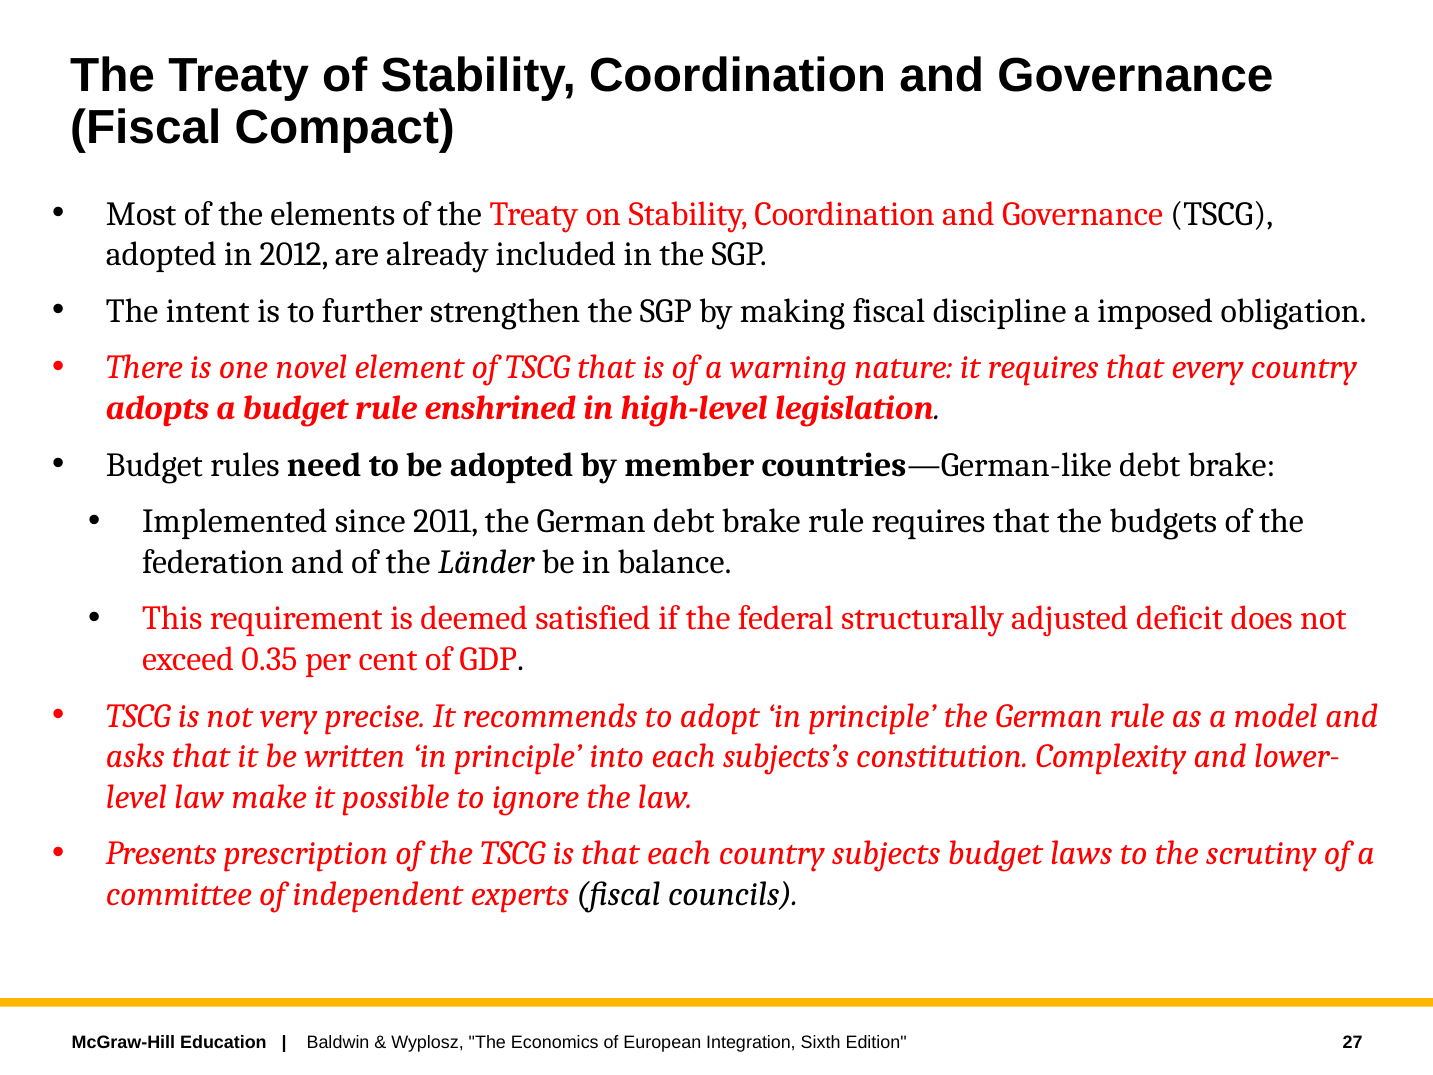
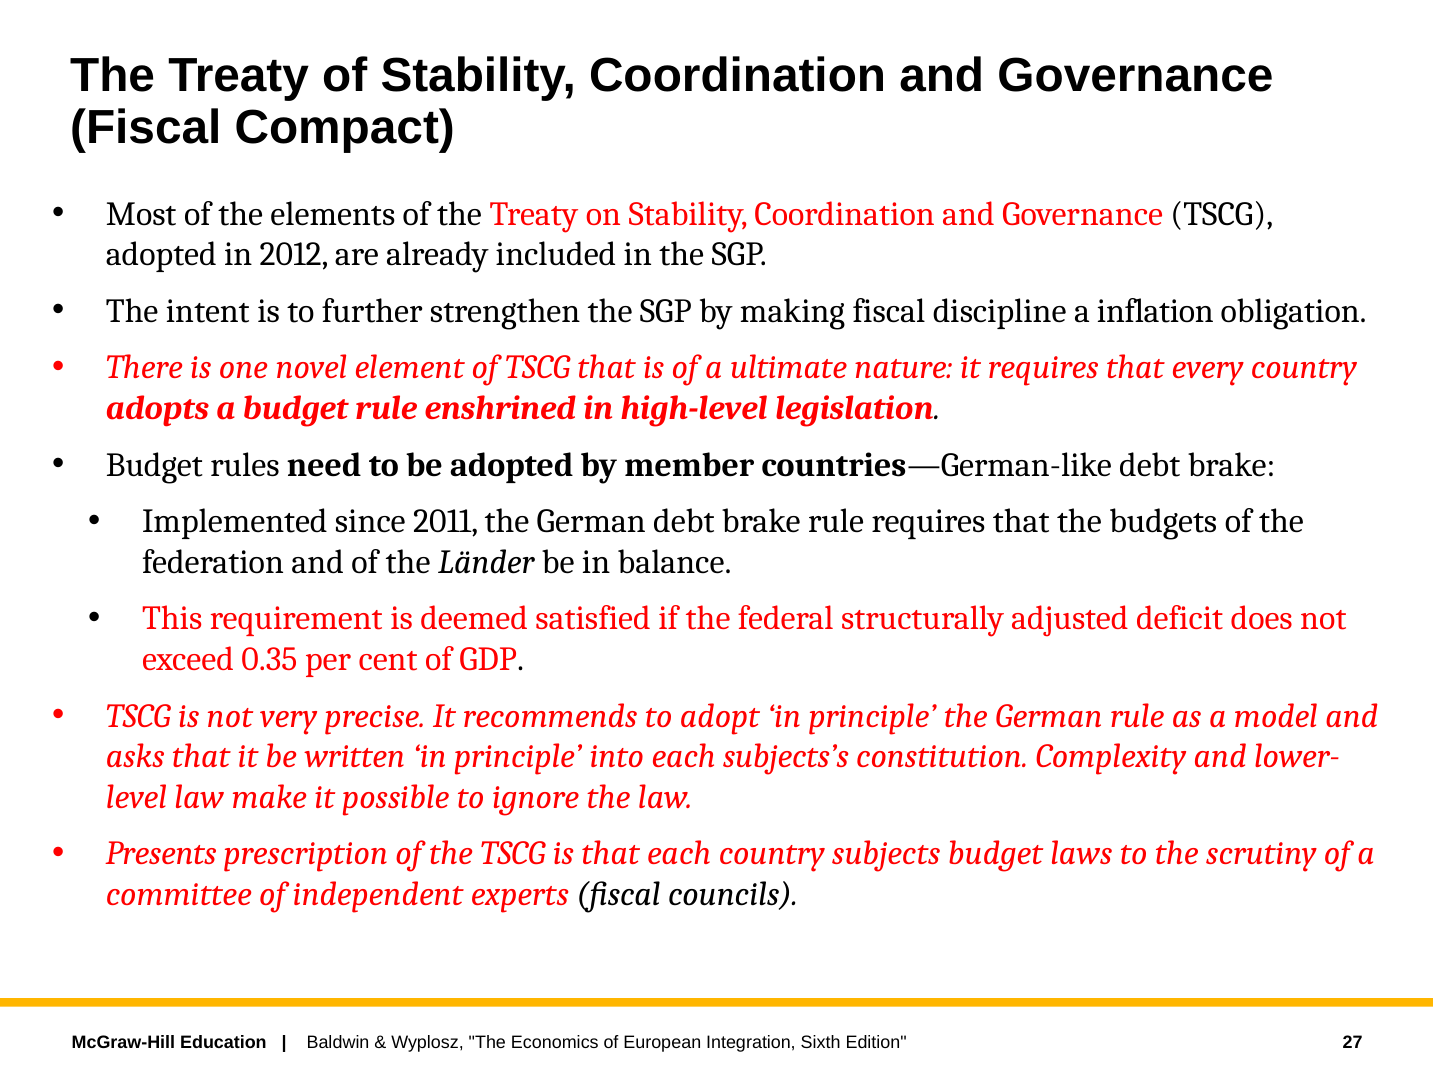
imposed: imposed -> inflation (1155, 311)
warning: warning -> ultimate (789, 368)
